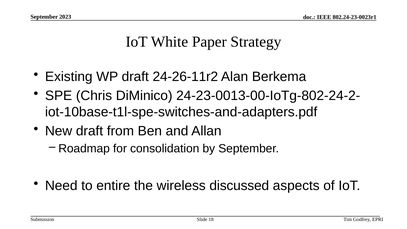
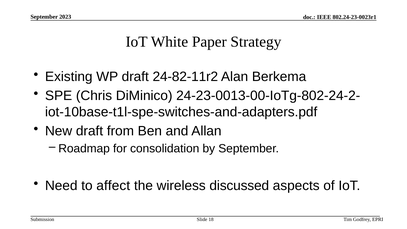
24-26-11r2: 24-26-11r2 -> 24-82-11r2 (185, 77)
entire: entire -> affect (113, 186)
